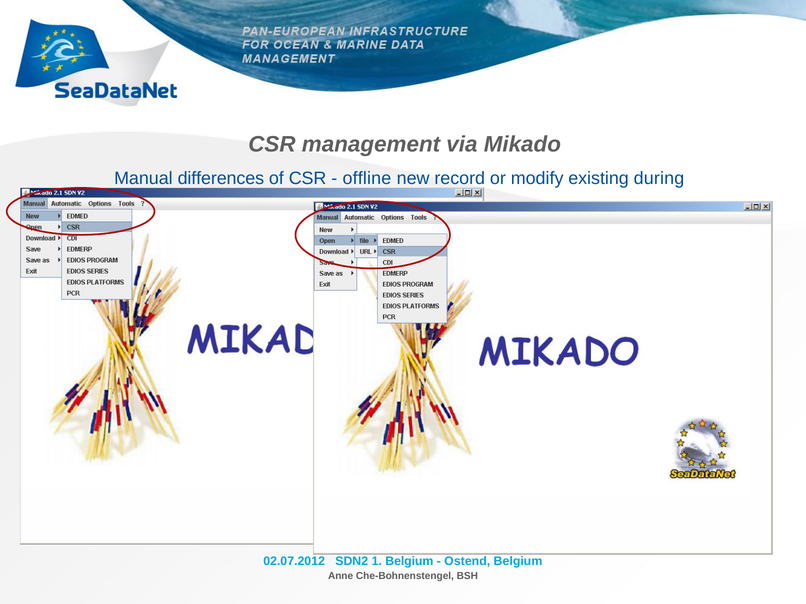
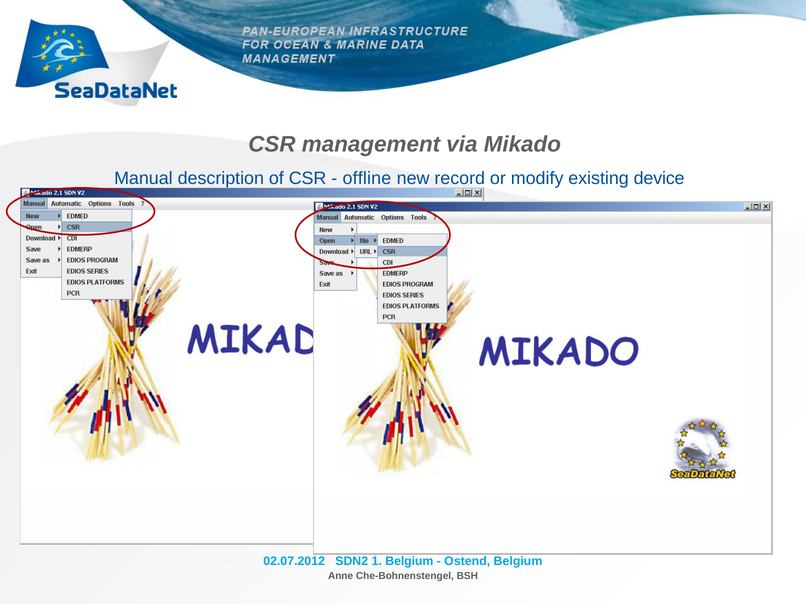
differences: differences -> description (221, 179)
during: during -> device (659, 179)
